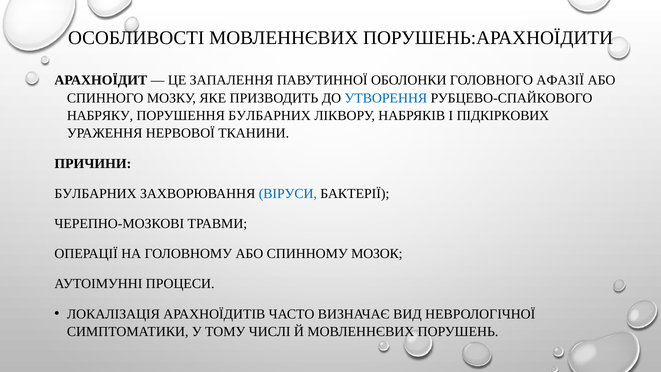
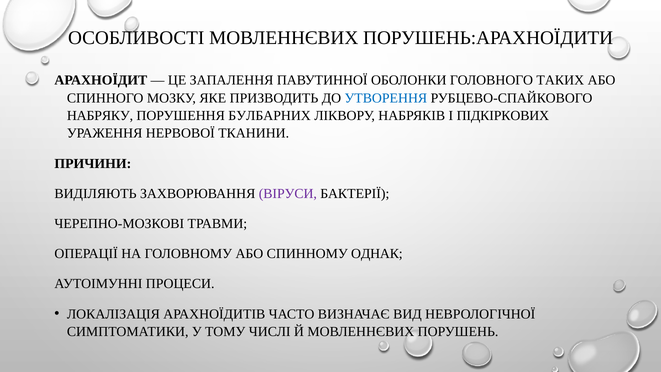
АФАЗІЇ: АФАЗІЇ -> ТАКИХ (560, 80)
БУЛБАРНИХ: БУЛБАРНИХ -> ВИДІЛЯЮТЬ (96, 194)
ВІРУСИ colour: blue -> purple (288, 194)
МОЗОК: МОЗОК -> ОДНАК (377, 254)
